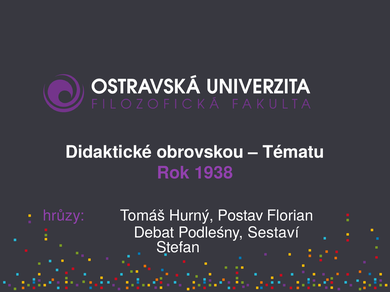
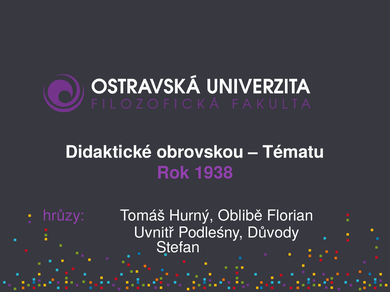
Postav: Postav -> Oblibě (240, 216)
Debat: Debat -> Uvnitř (154, 233)
Sestaví: Sestaví -> Důvody (273, 233)
